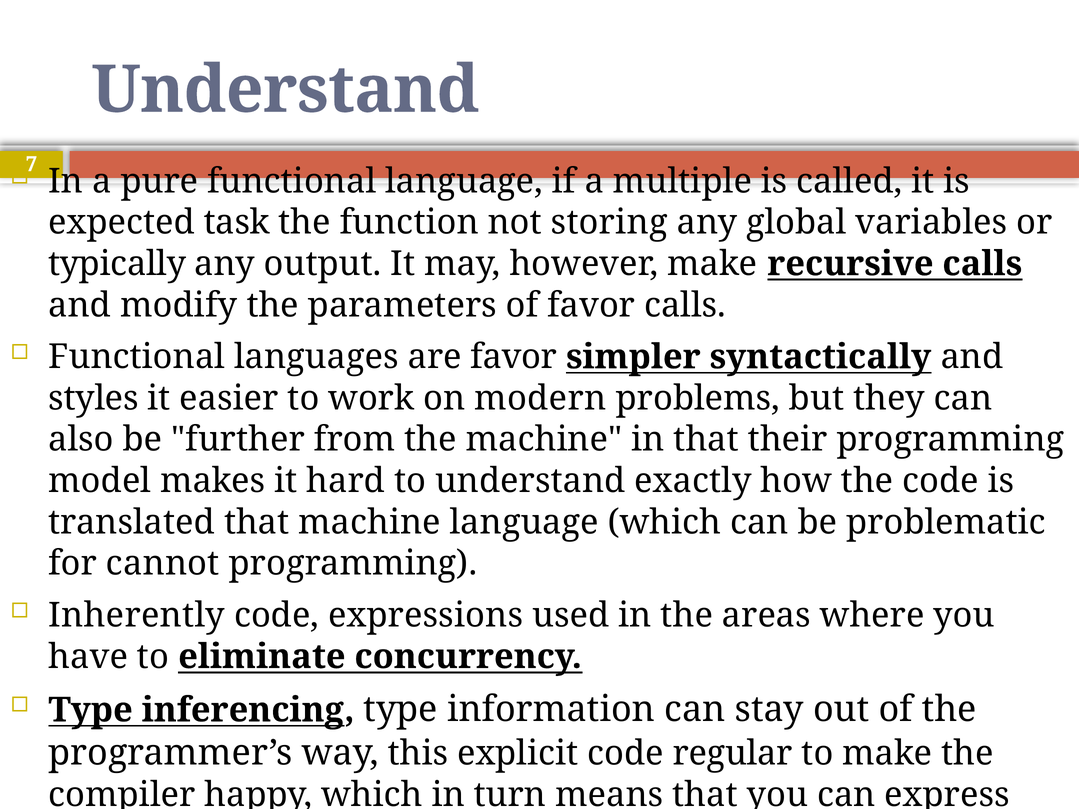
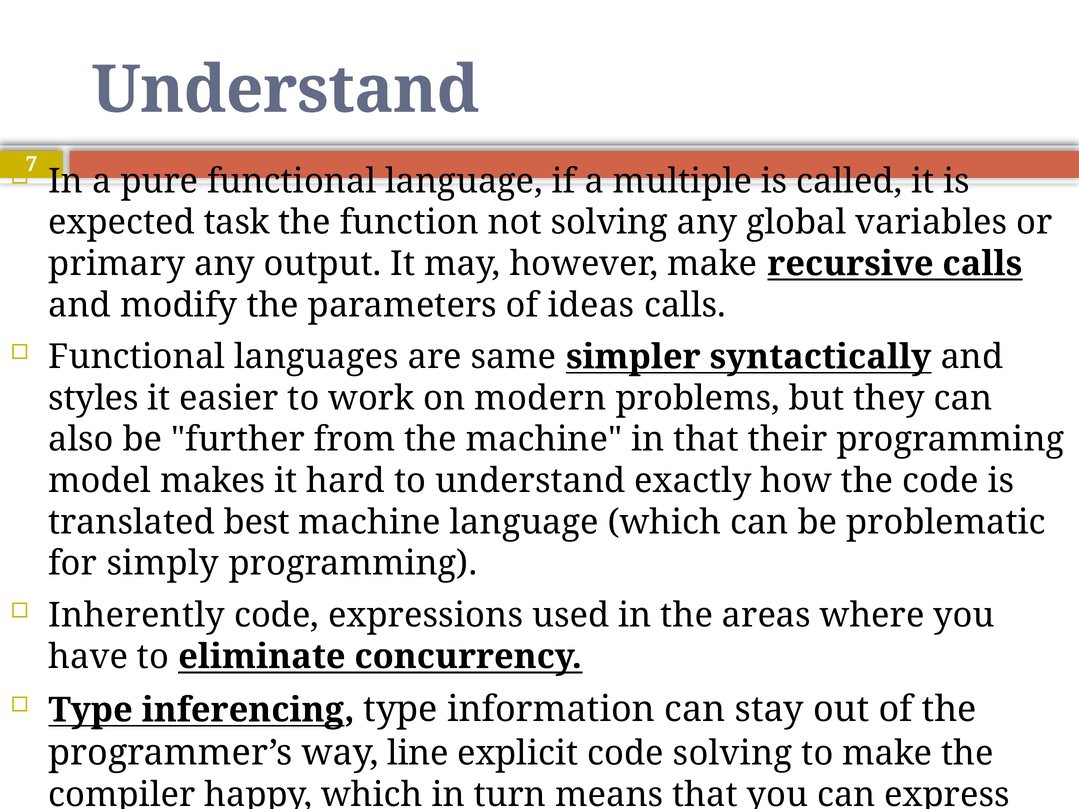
not storing: storing -> solving (609, 223)
typically: typically -> primary (117, 264)
of favor: favor -> ideas (591, 305)
are favor: favor -> same (514, 357)
translated that: that -> best (257, 522)
cannot: cannot -> simply (163, 564)
this: this -> line (418, 753)
code regular: regular -> solving (732, 753)
